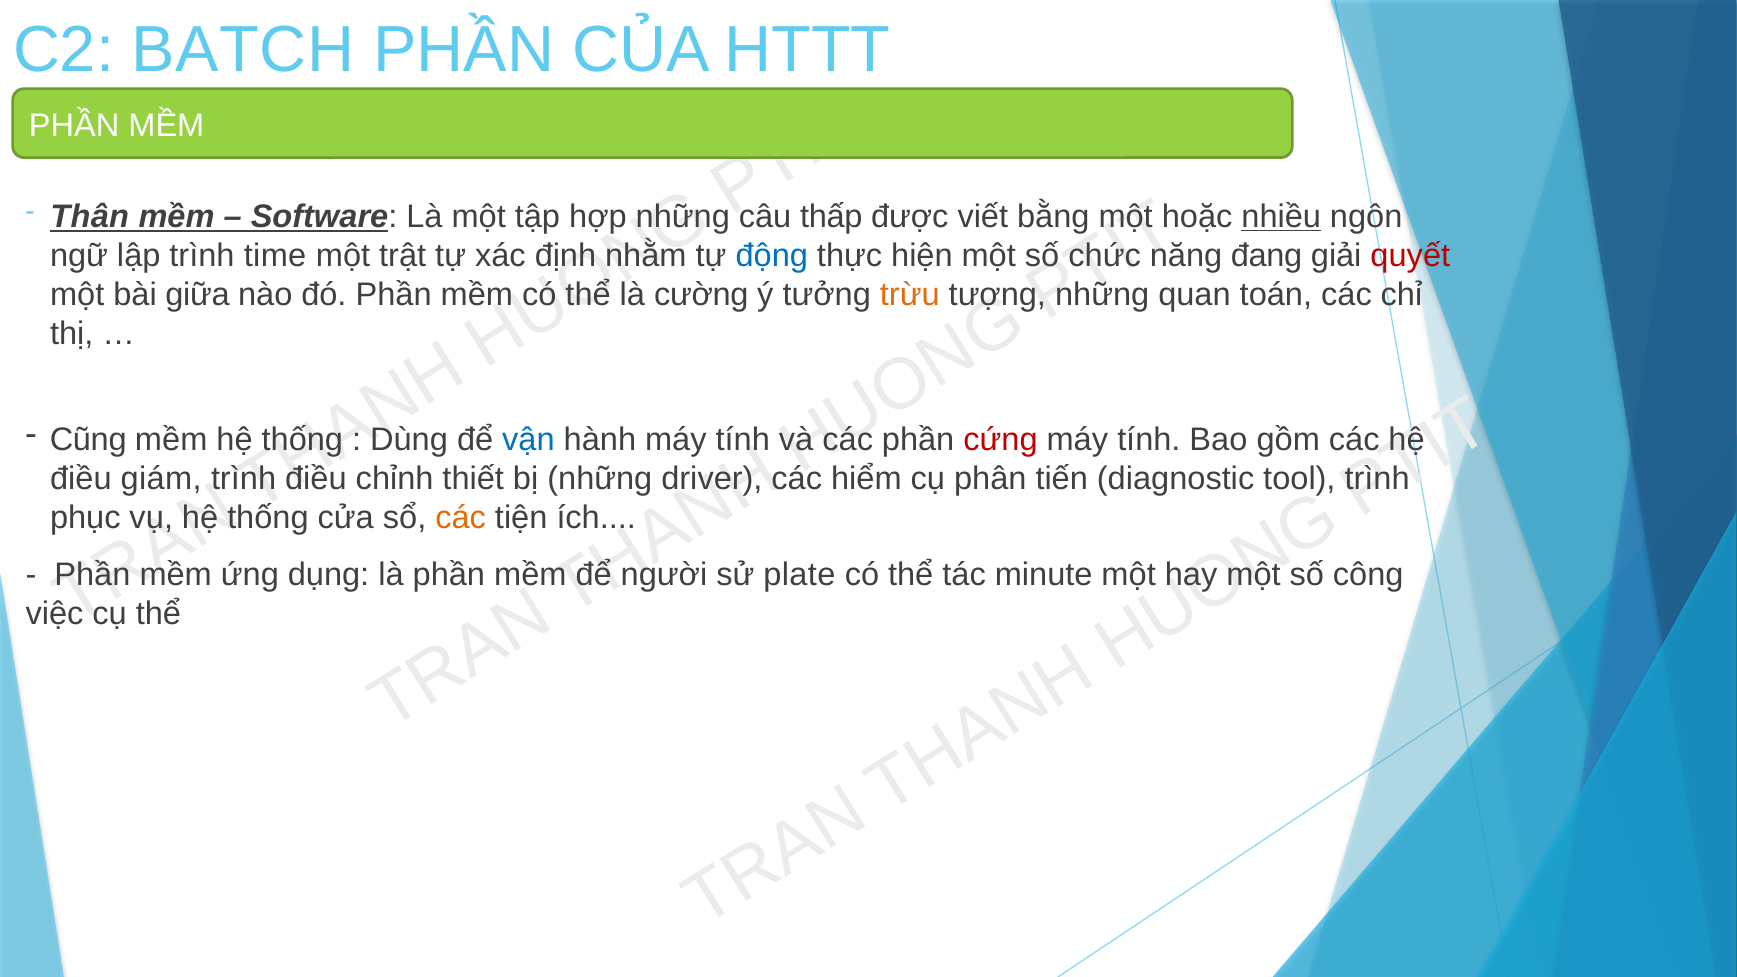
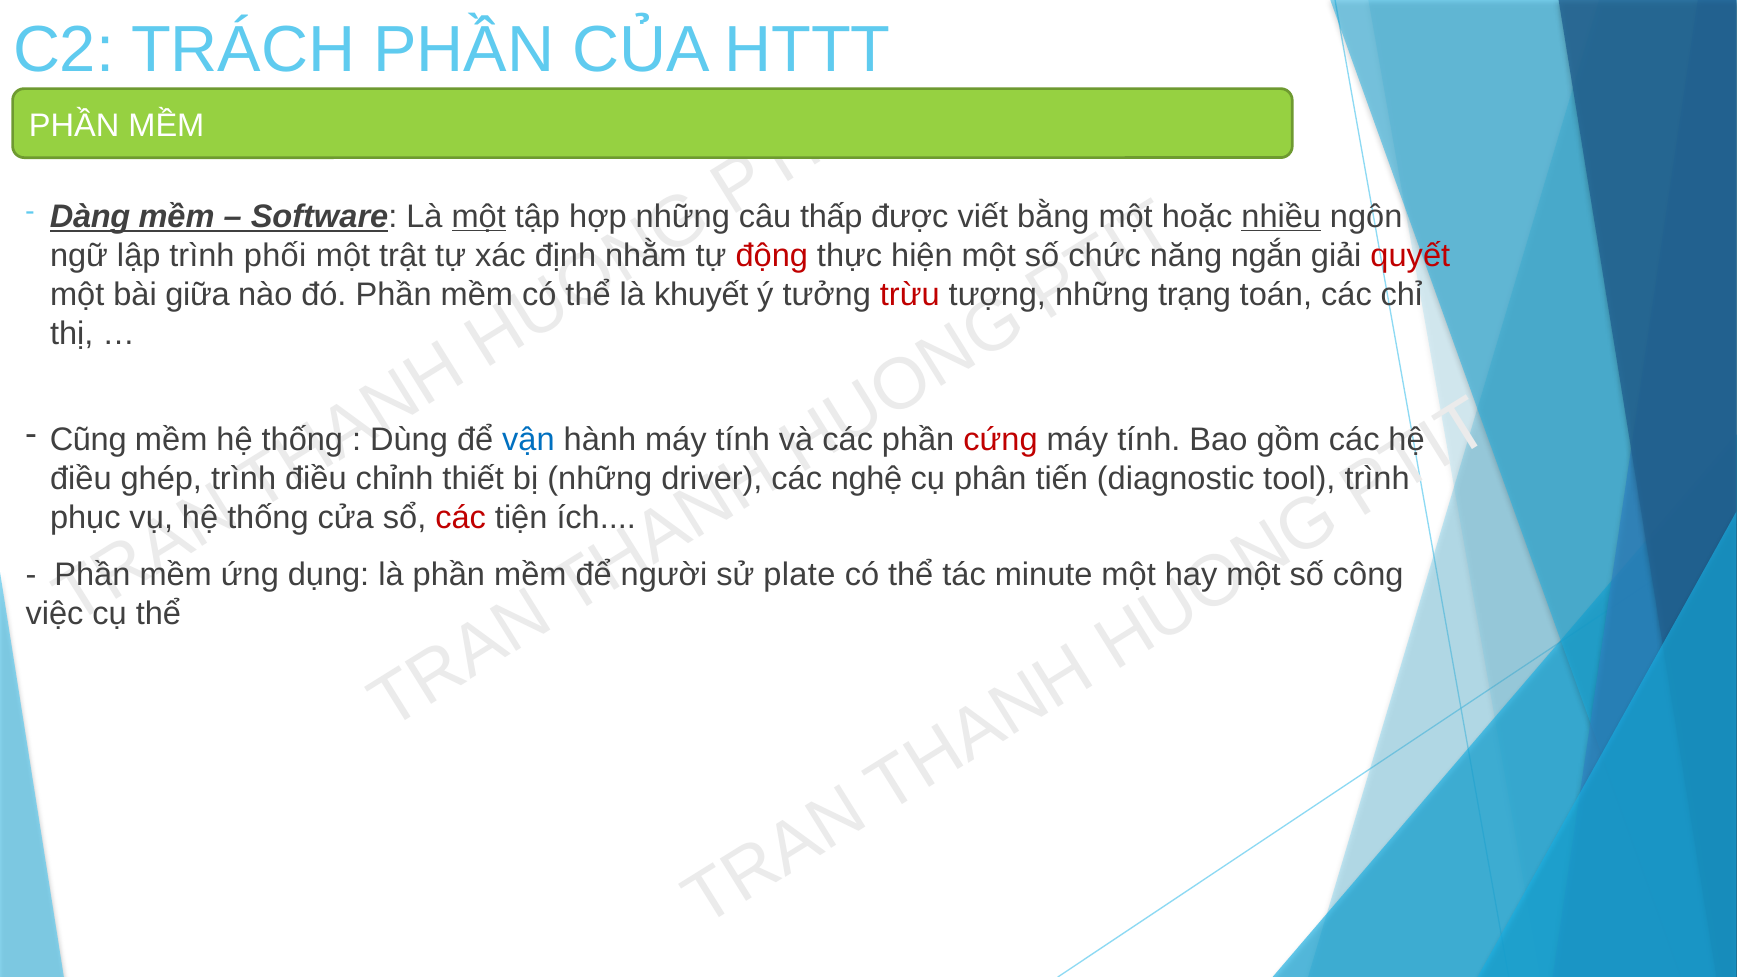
BATCH: BATCH -> TRÁCH (243, 50)
Thân: Thân -> Dàng (90, 217)
một underline: none -> present (479, 217)
time: time -> phối (275, 256)
động colour: blue -> red (772, 256)
đang: đang -> ngắn (1267, 256)
cường: cường -> khuyết (701, 295)
trừu colour: orange -> red (910, 295)
quan: quan -> trạng (1195, 295)
giám: giám -> ghép (161, 479)
hiểm: hiểm -> nghệ (867, 479)
các colour: orange -> red (461, 518)
